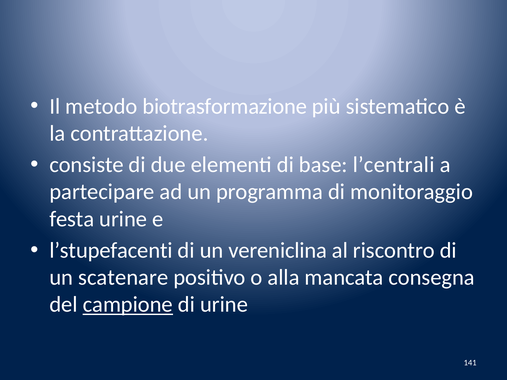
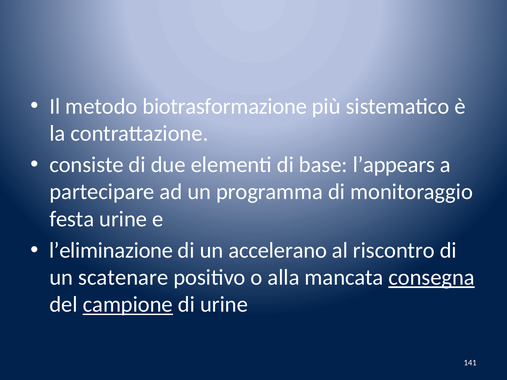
l’centrali: l’centrali -> l’appears (394, 165)
l’stupefacenti: l’stupefacenti -> l’eliminazione (111, 251)
vereniclina: vereniclina -> accelerano (278, 251)
consegna underline: none -> present (432, 278)
